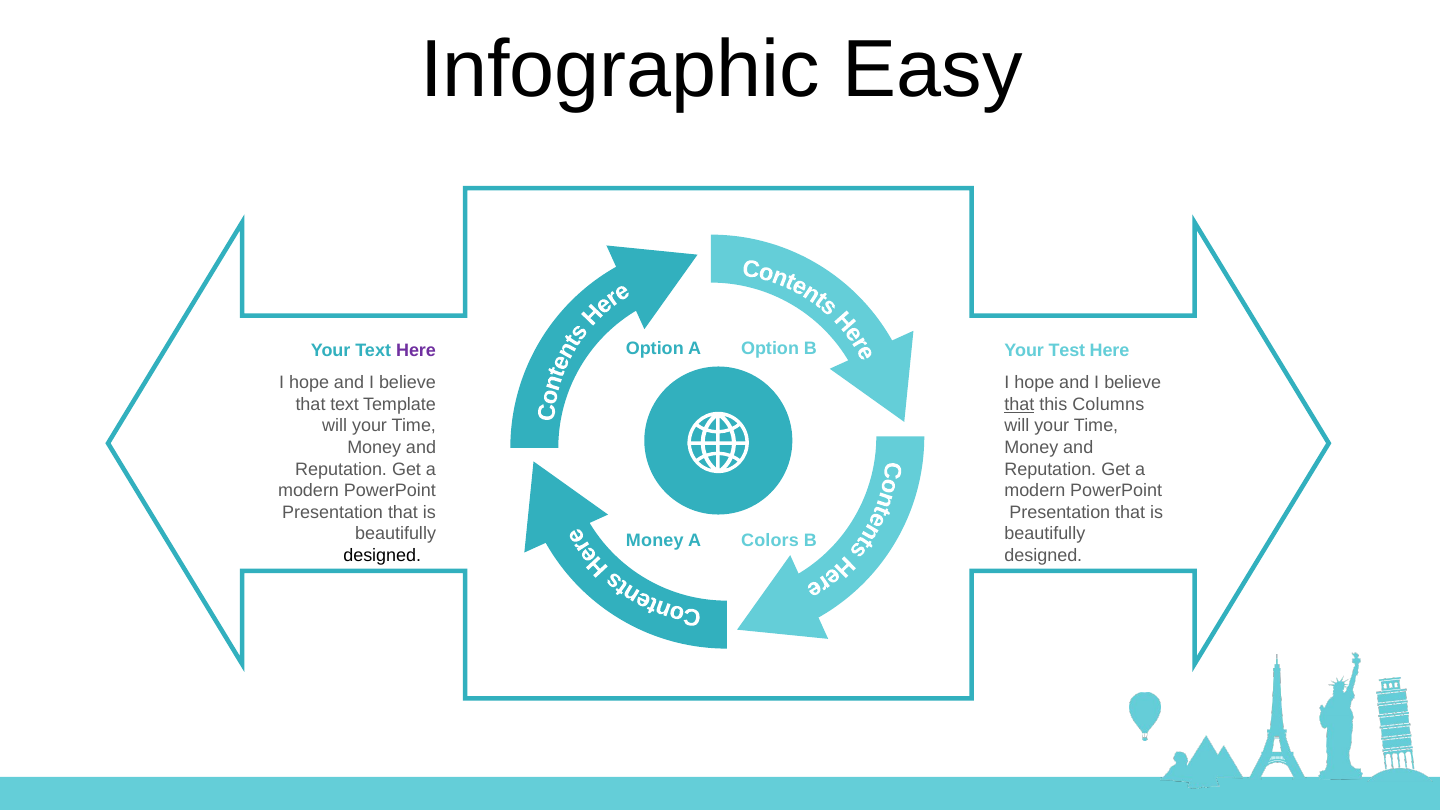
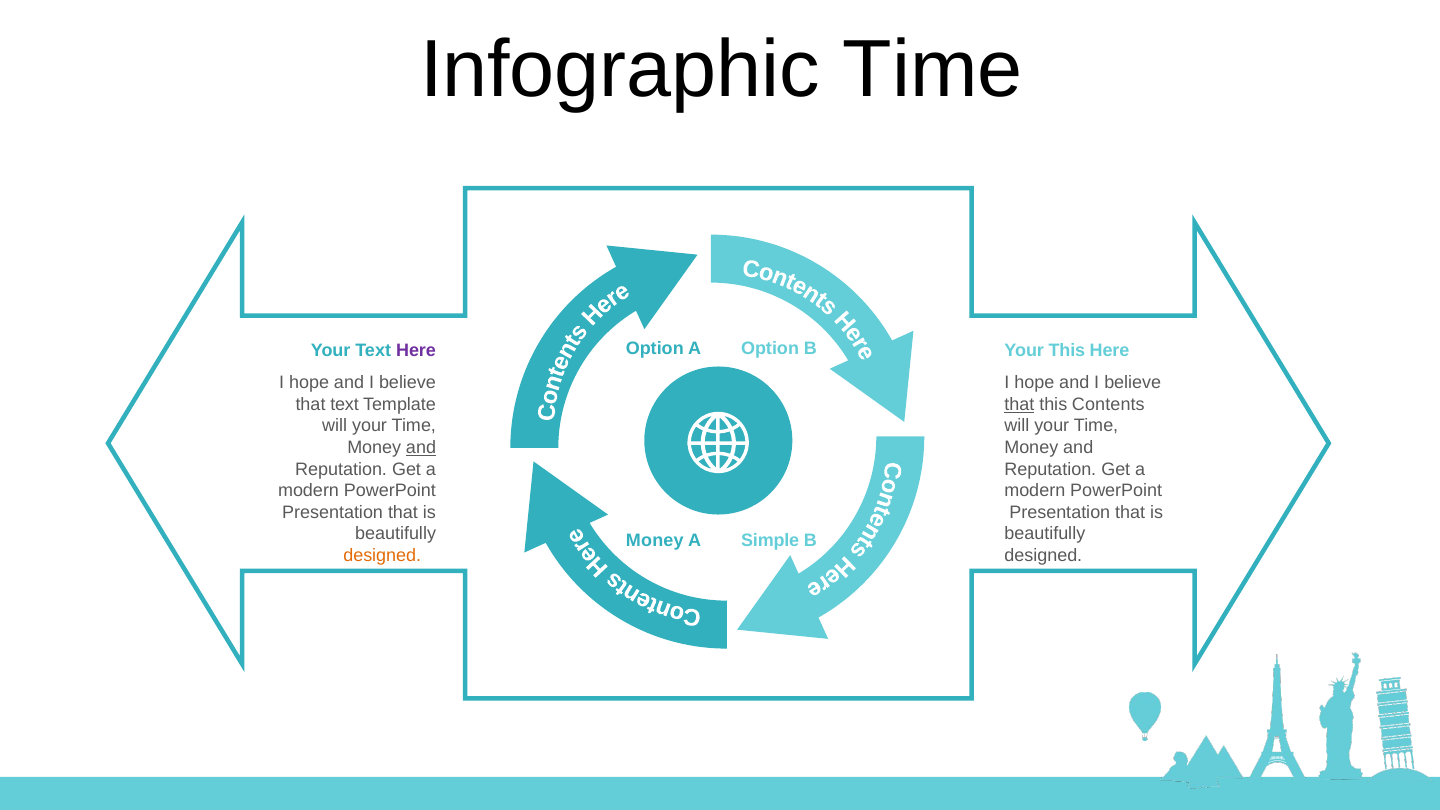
Infographic Easy: Easy -> Time (933, 70)
Your Test: Test -> This (1067, 351)
Columns: Columns -> Contents (1108, 404)
and underline: none -> present (421, 448)
Colors: Colors -> Simple (770, 540)
designed colour: black -> orange (382, 556)
